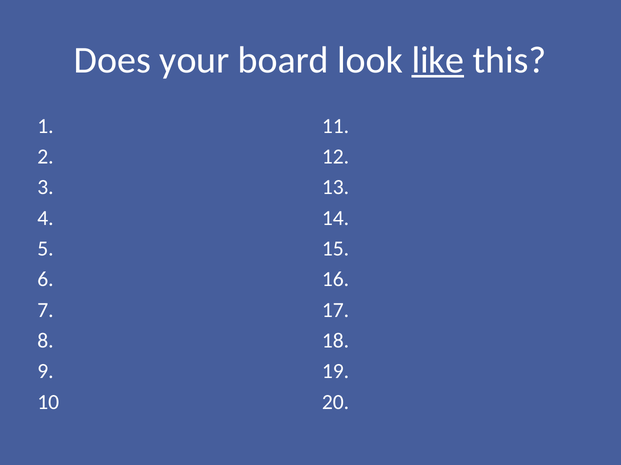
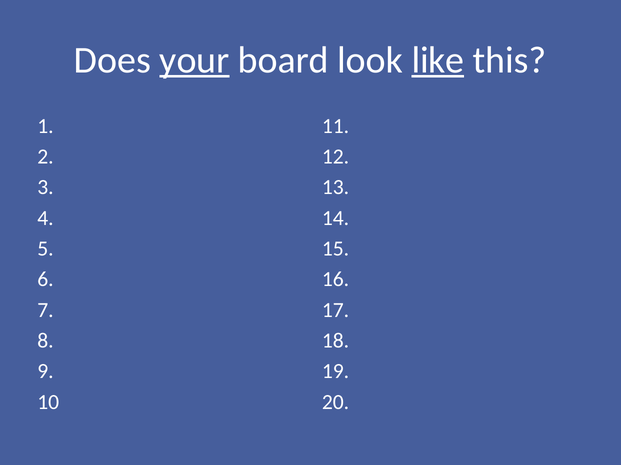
your underline: none -> present (194, 60)
